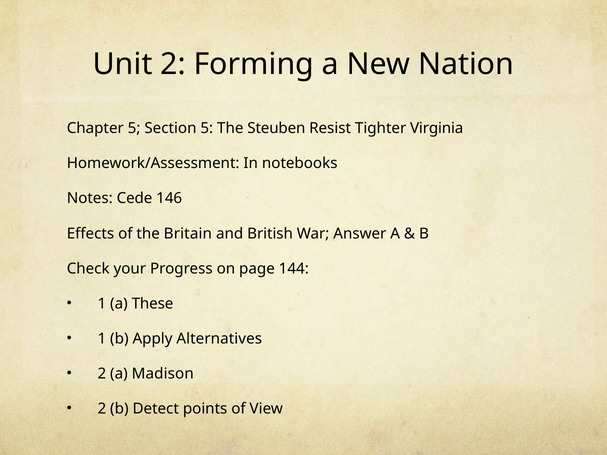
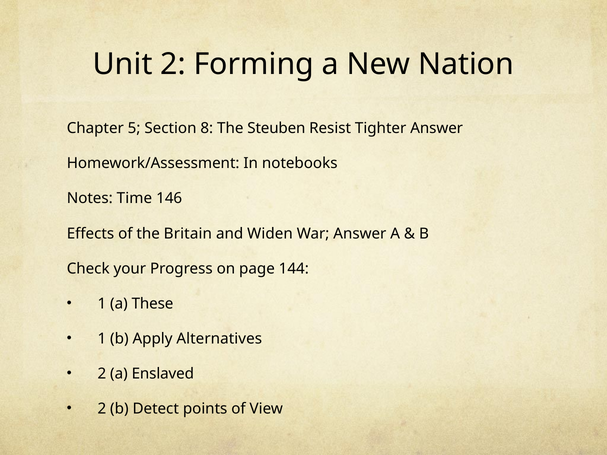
Section 5: 5 -> 8 (207, 128)
Tighter Virginia: Virginia -> Answer (437, 128)
Cede: Cede -> Time (134, 199)
British: British -> Widen (270, 234)
Madison: Madison -> Enslaved (163, 374)
